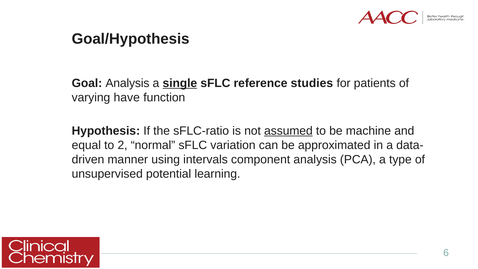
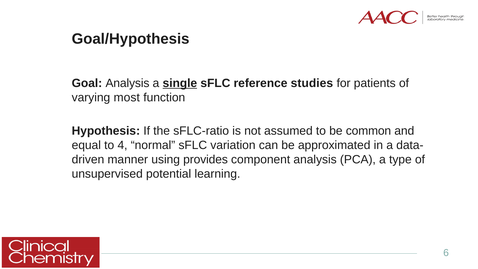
have: have -> most (127, 97)
assumed underline: present -> none (288, 131)
machine: machine -> common (368, 131)
2: 2 -> 4 (122, 145)
intervals: intervals -> provides (206, 159)
